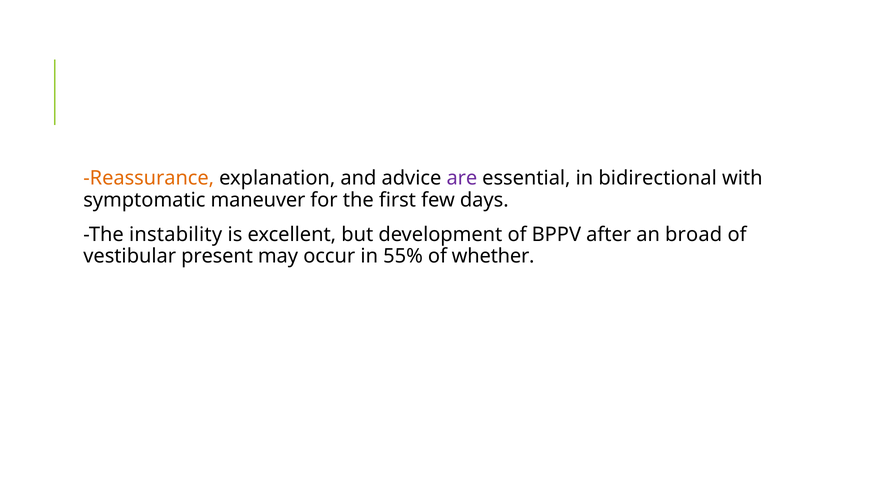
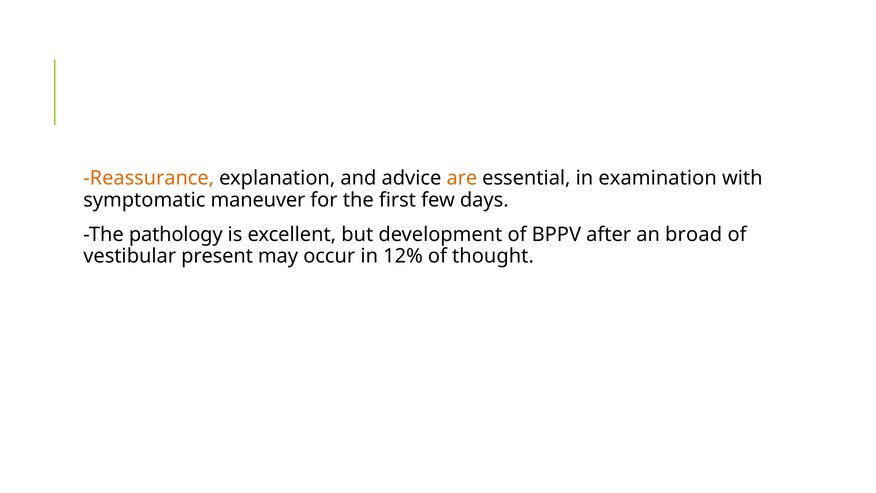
are colour: purple -> orange (462, 178)
bidirectional: bidirectional -> examination (658, 178)
instability: instability -> pathology (176, 234)
55%: 55% -> 12% (403, 256)
whether: whether -> thought (493, 256)
